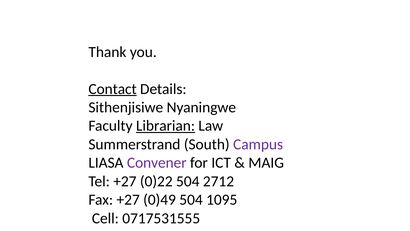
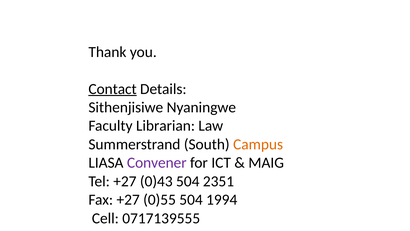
Librarian underline: present -> none (165, 126)
Campus colour: purple -> orange (258, 144)
0)22: 0)22 -> 0)43 (156, 181)
2712: 2712 -> 2351 (218, 181)
0)49: 0)49 -> 0)55 (160, 199)
1095: 1095 -> 1994 (222, 199)
0717531555: 0717531555 -> 0717139555 (161, 218)
